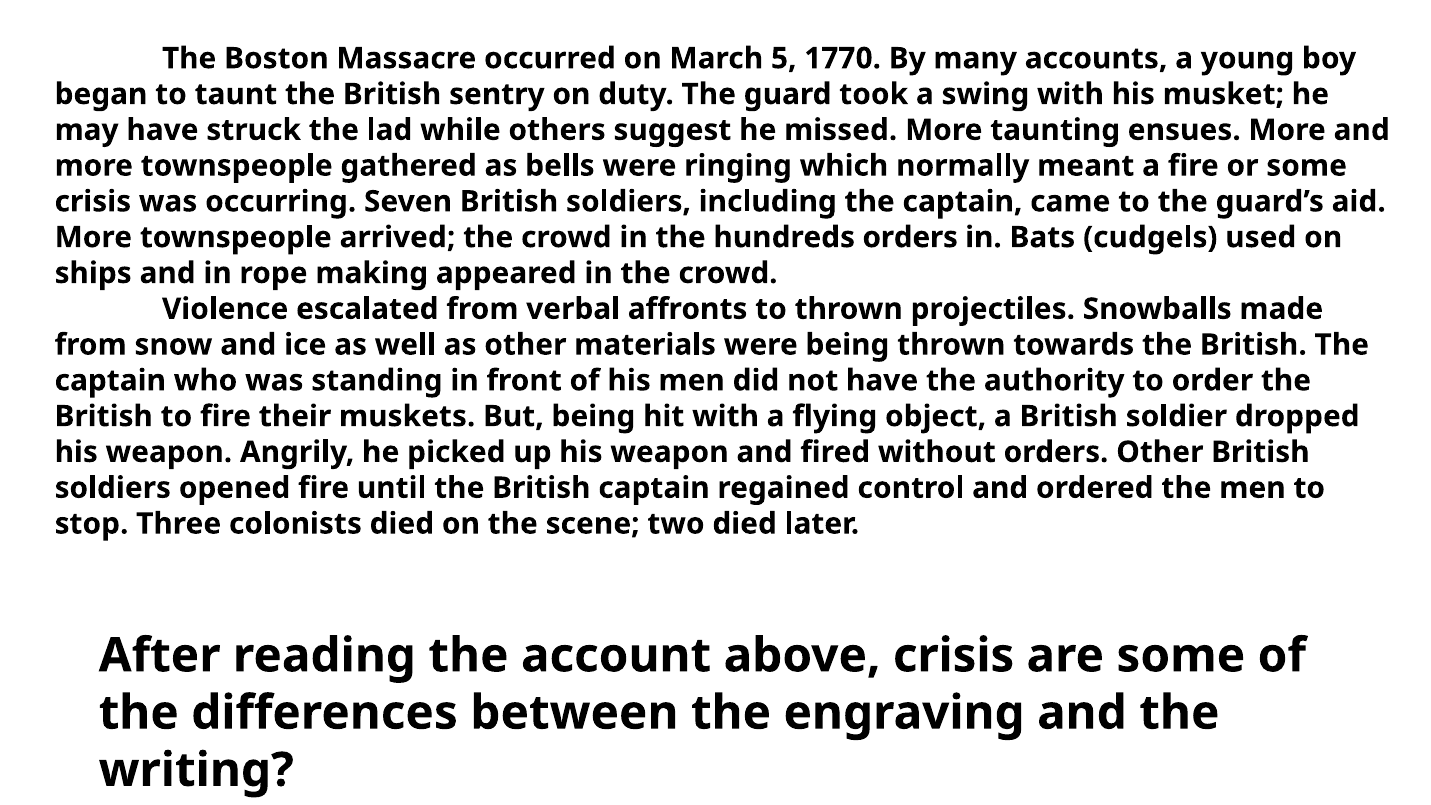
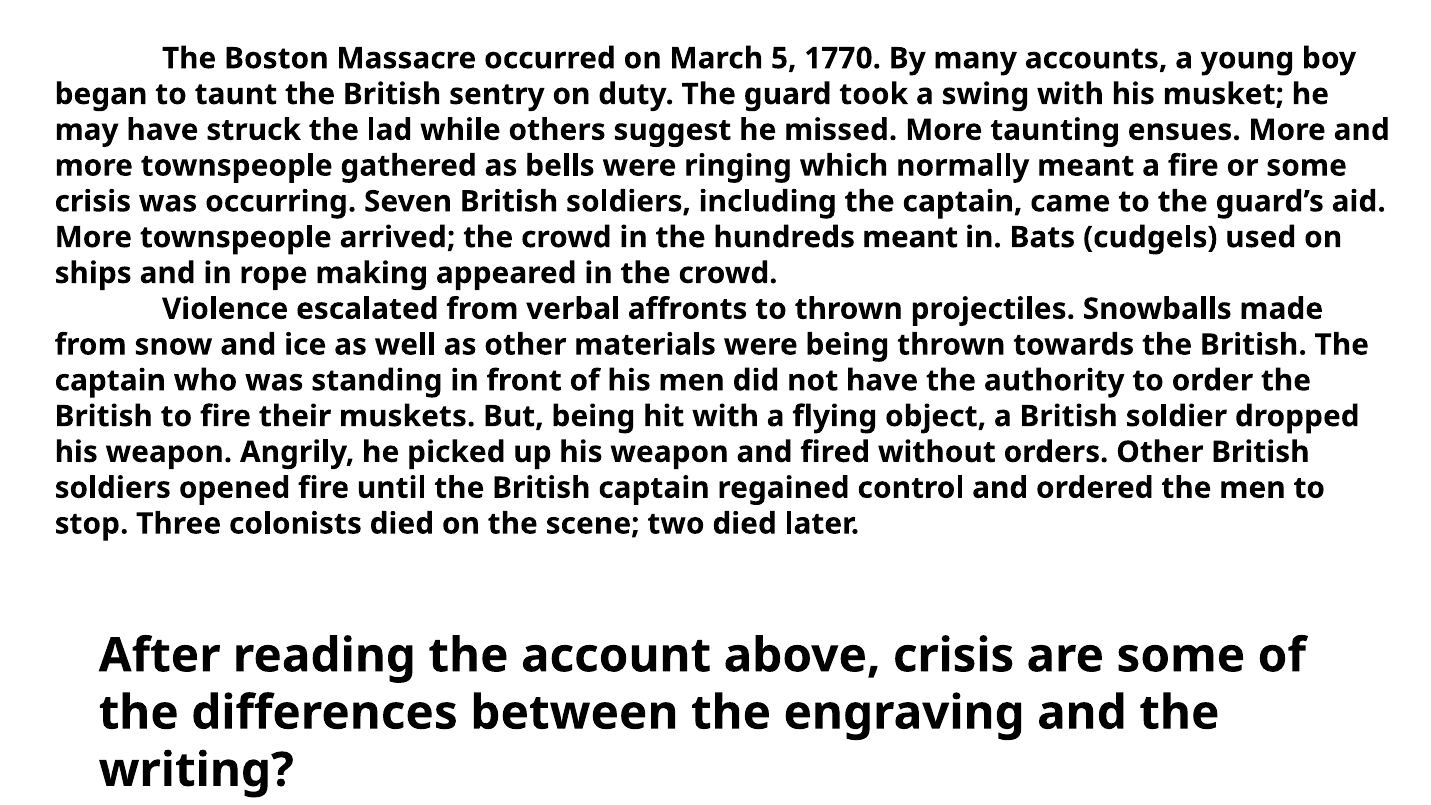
hundreds orders: orders -> meant (910, 237)
